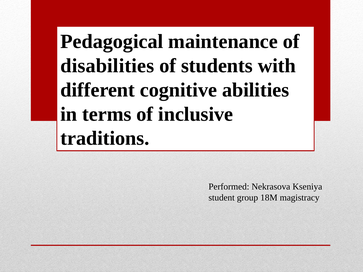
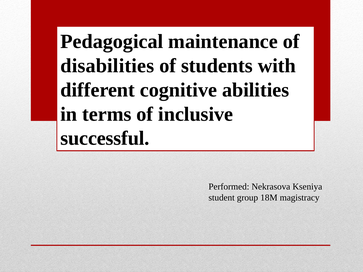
traditions: traditions -> successful (105, 138)
